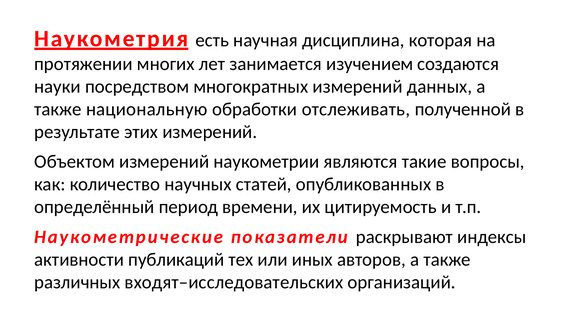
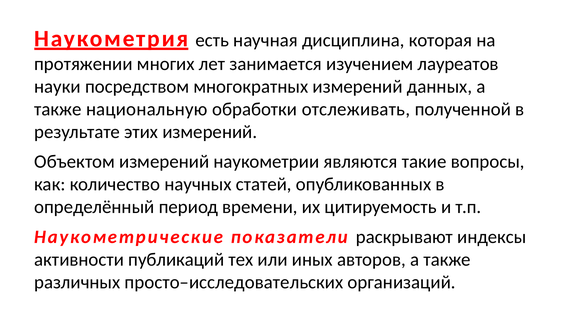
создаются: создаются -> лауреатов (458, 64)
входят–исследовательских: входят–исследовательских -> просто–исследовательских (234, 282)
